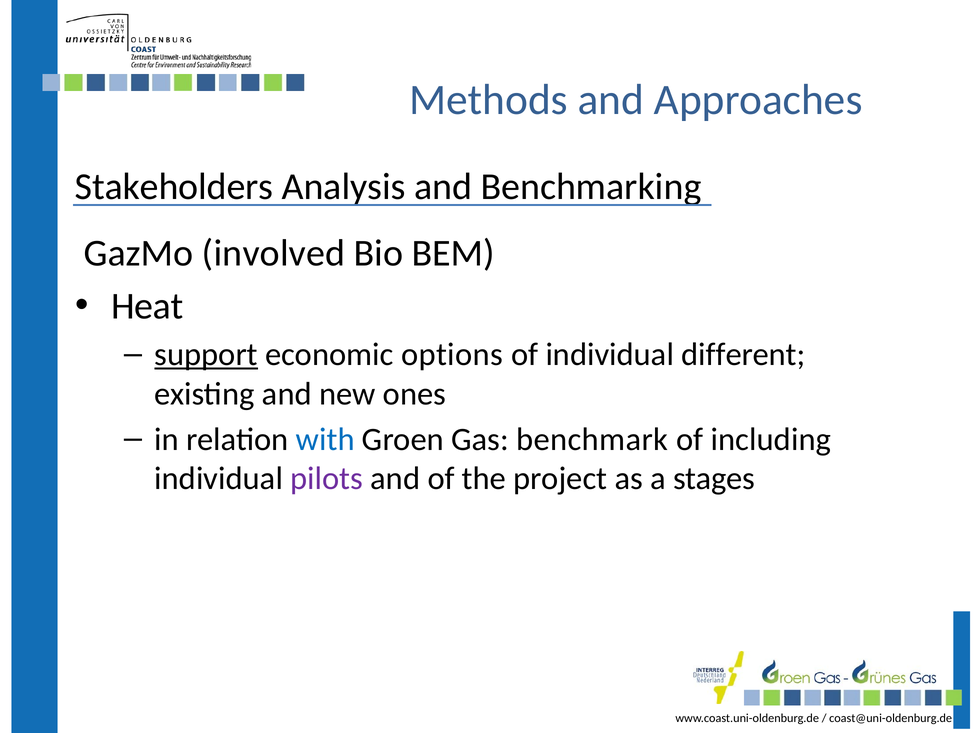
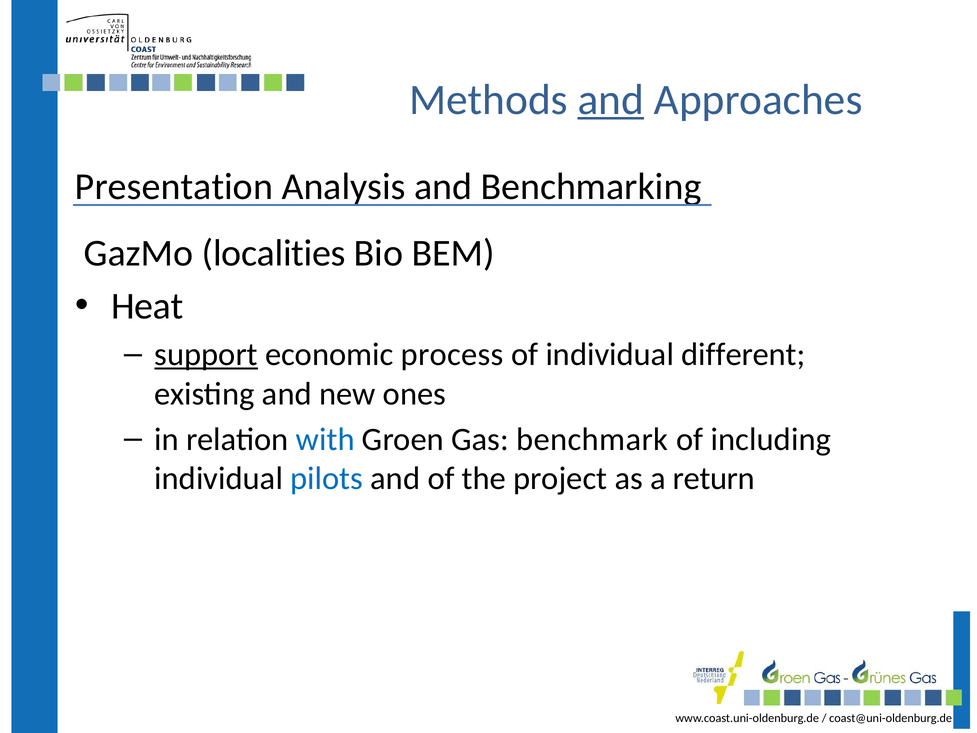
and underline: none -> present (611, 100)
Stakeholders: Stakeholders -> Presentation (174, 187)
involved: involved -> localities (274, 253)
options: options -> process (452, 355)
pilots colour: purple -> blue (327, 478)
stages: stages -> return (714, 478)
